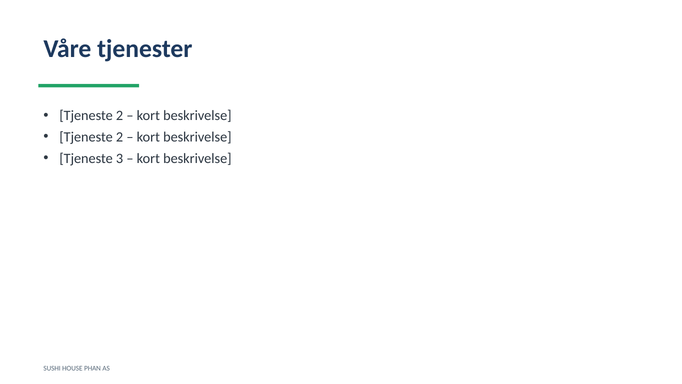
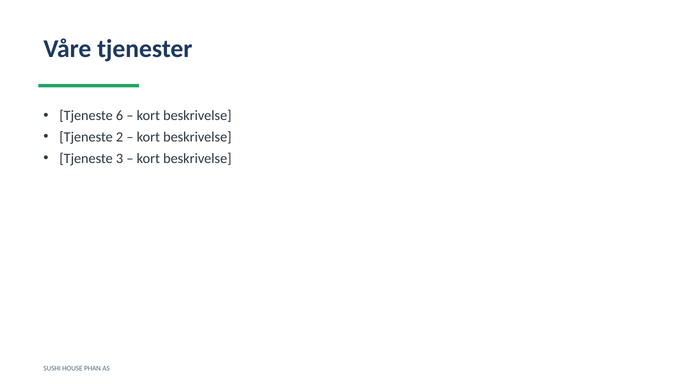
2: 2 -> 6 (120, 116)
